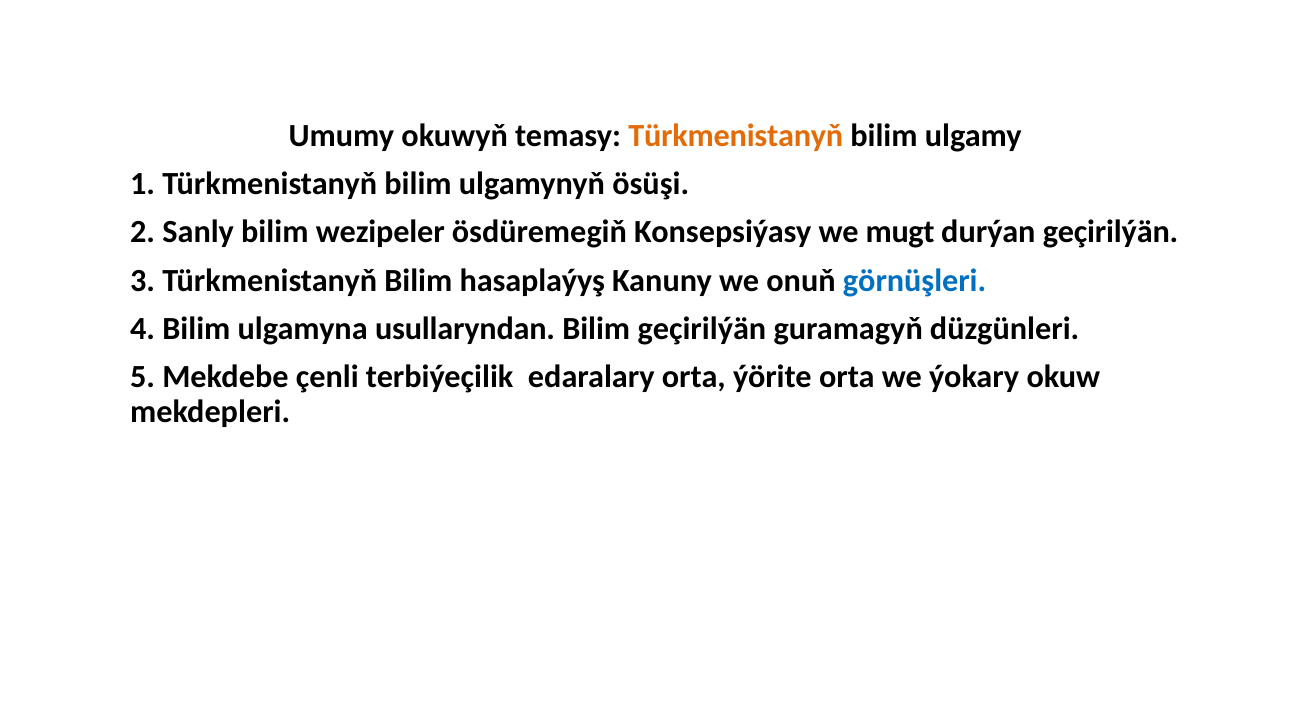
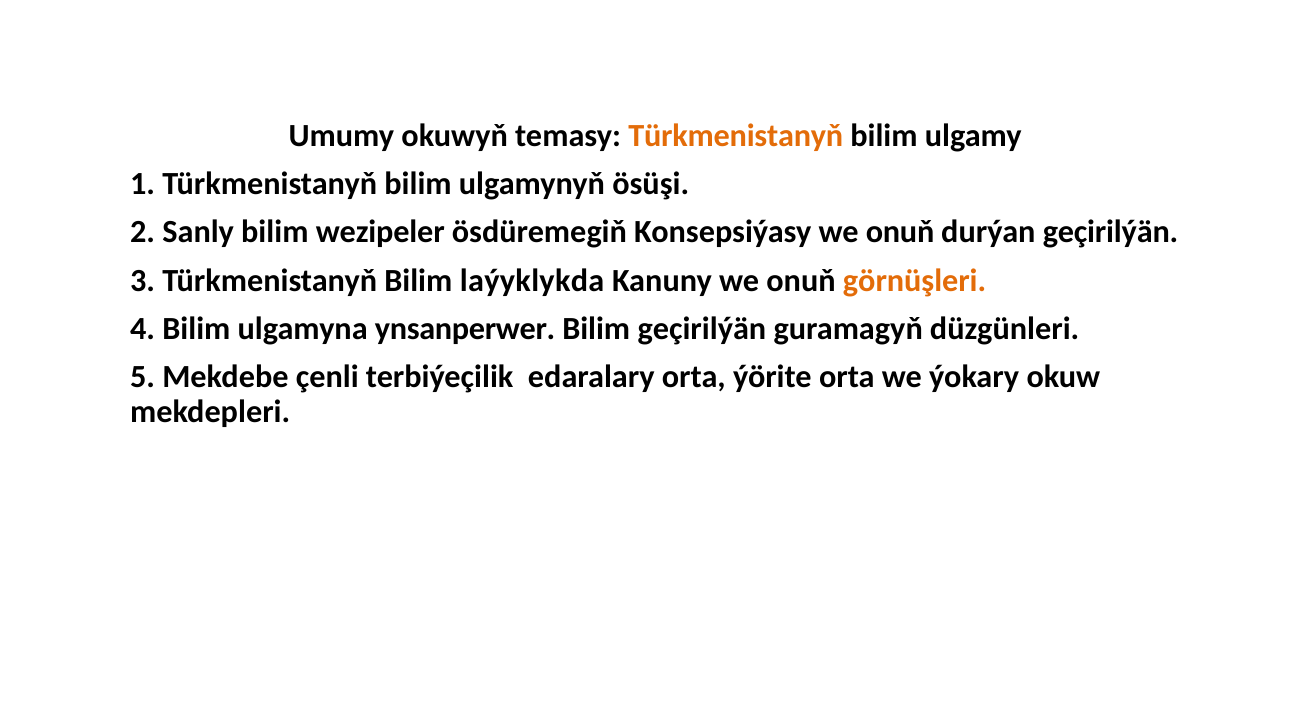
Konsepsiýasy we mugt: mugt -> onuň (900, 233)
hasaplaýyş: hasaplaýyş -> laýyklykda (532, 281)
görnüşleri colour: blue -> orange (915, 281)
usullaryndan: usullaryndan -> ynsanperwer (465, 329)
